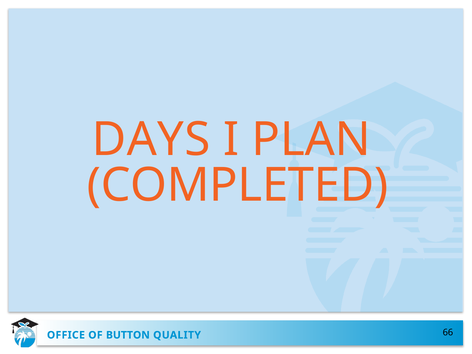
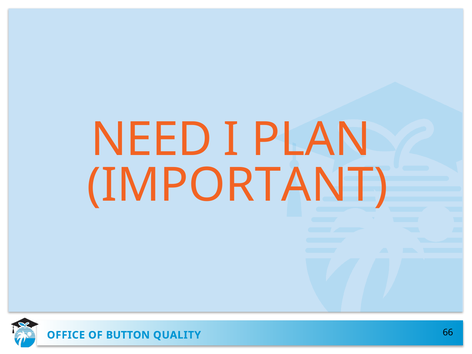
DAYS: DAYS -> NEED (152, 139)
COMPLETED: COMPLETED -> IMPORTANT (237, 185)
